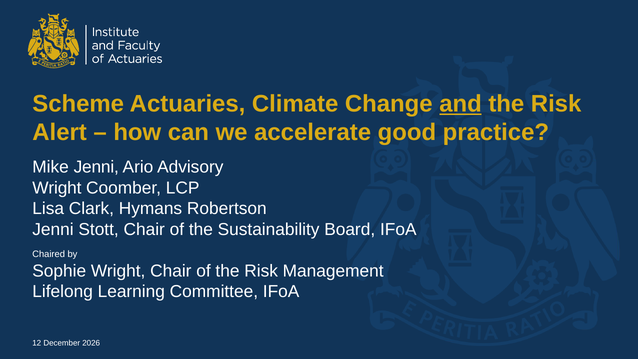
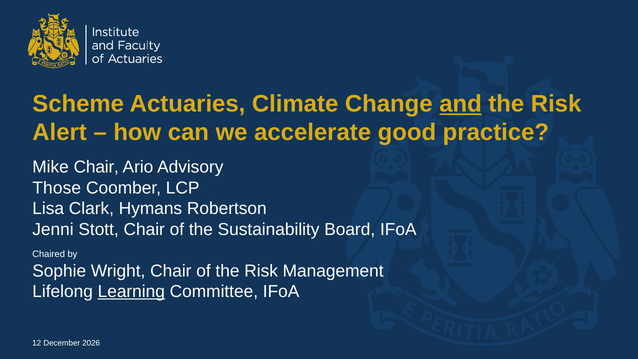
Mike Jenni: Jenni -> Chair (96, 167)
Wright: Wright -> Those (57, 188)
Learning underline: none -> present (131, 291)
